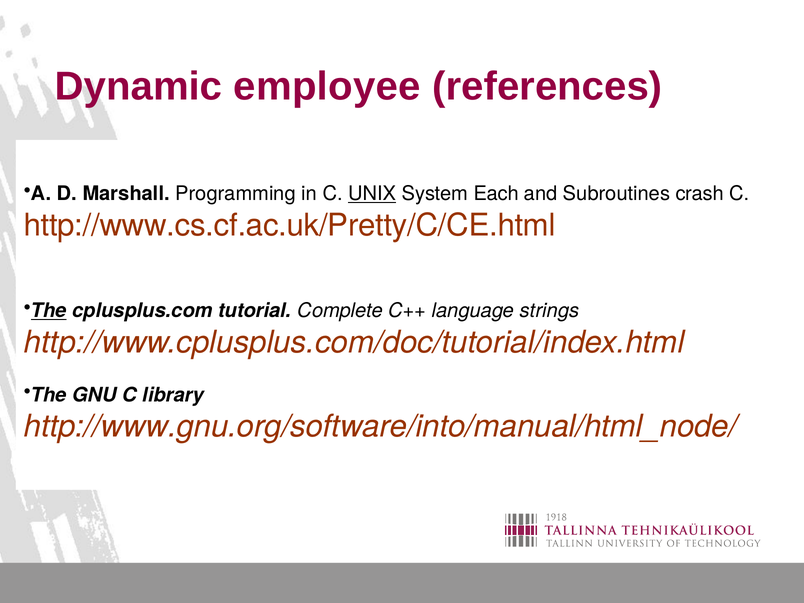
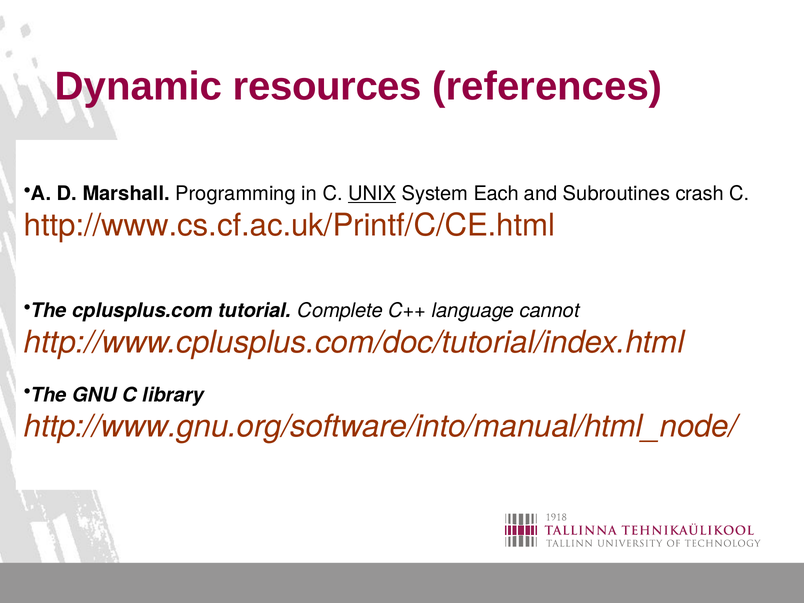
employee: employee -> resources (327, 87)
http://www.cs.cf.ac.uk/Pretty/C/CE.html: http://www.cs.cf.ac.uk/Pretty/C/CE.html -> http://www.cs.cf.ac.uk/Printf/C/CE.html (290, 225)
The underline: present -> none (49, 311)
strings: strings -> cannot (550, 311)
